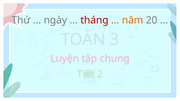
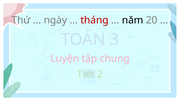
năm colour: orange -> black (133, 20)
